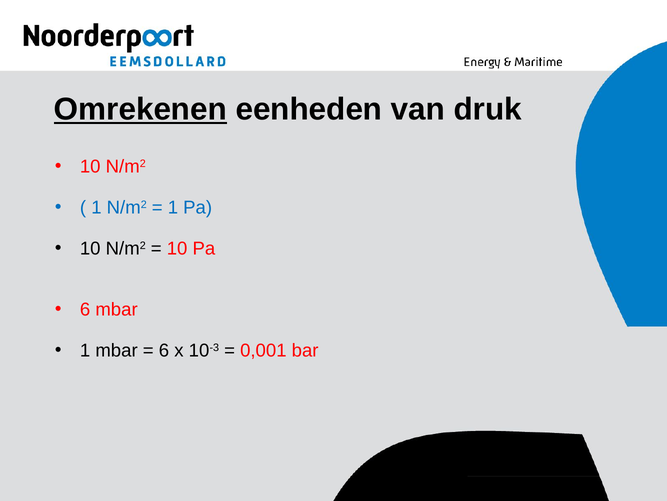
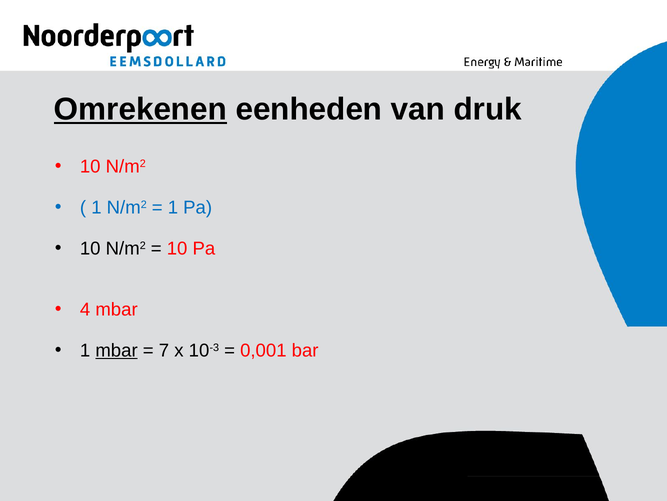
6: 6 -> 4 (85, 309)
mbar underline: none -> present (117, 350)
6: 6 -> 7 (164, 350)
